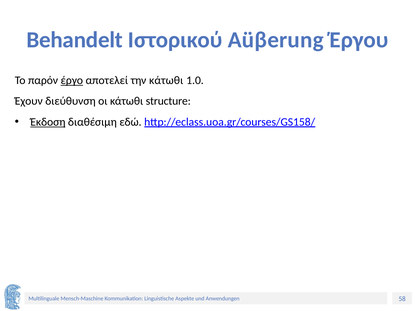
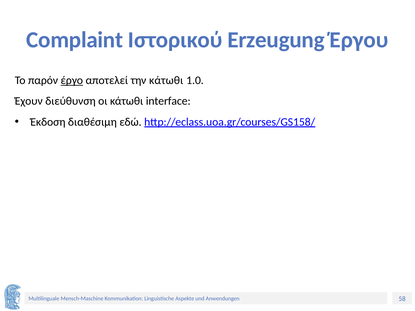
Behandelt: Behandelt -> Complaint (75, 40)
Aüβerung: Aüβerung -> Erzeugung (276, 40)
structure: structure -> interface (168, 101)
Έκδοση underline: present -> none (48, 122)
